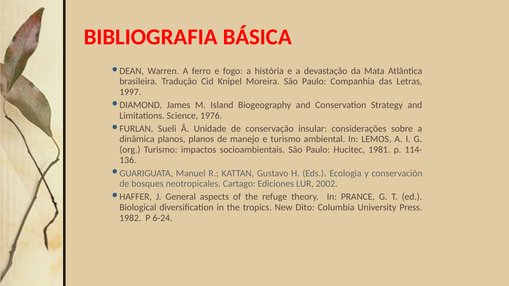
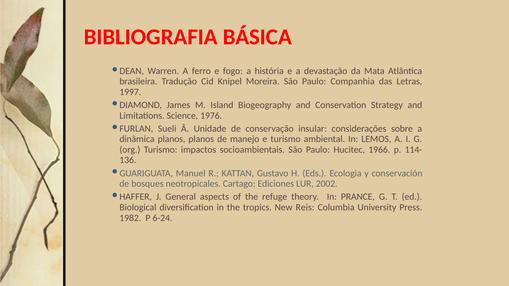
1981: 1981 -> 1966 (379, 150)
Dito: Dito -> Reis (305, 208)
